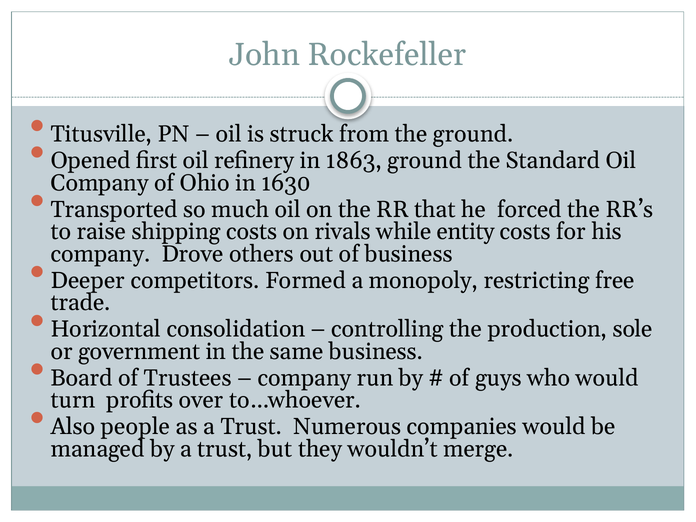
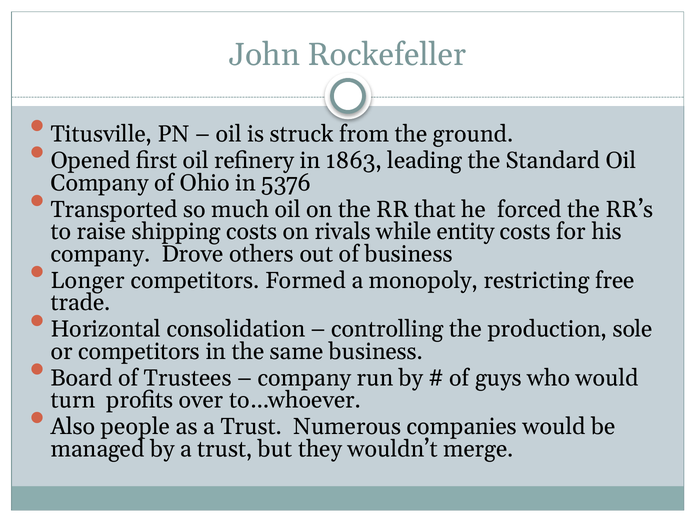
1863 ground: ground -> leading (425, 161)
1630: 1630 -> 5376 (286, 183)
Deeper: Deeper -> Longer (88, 280)
or government: government -> competitors (139, 351)
